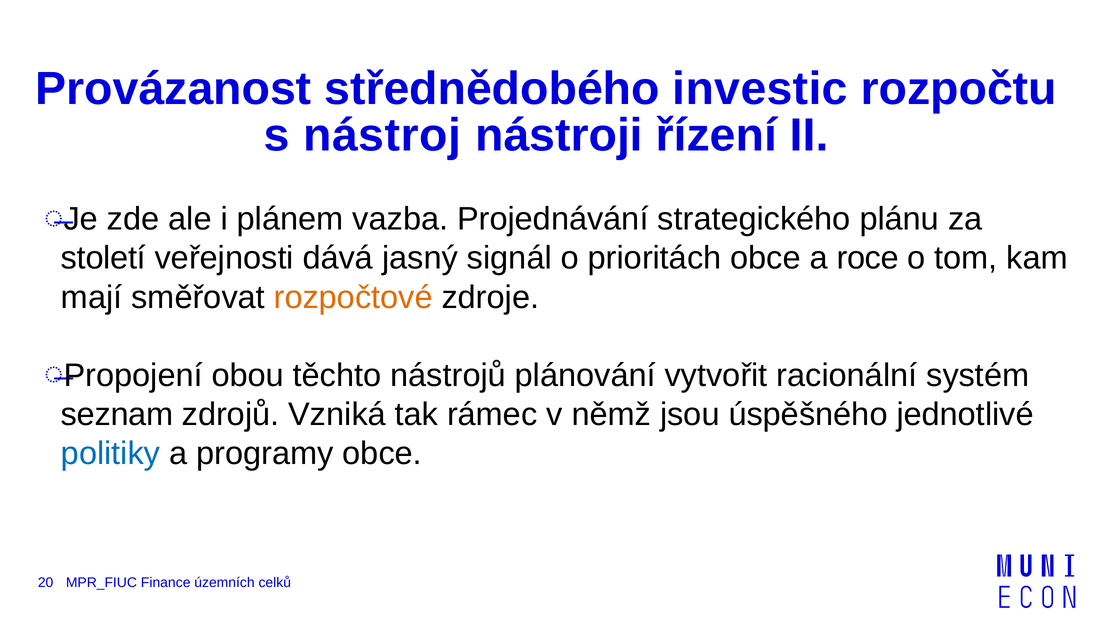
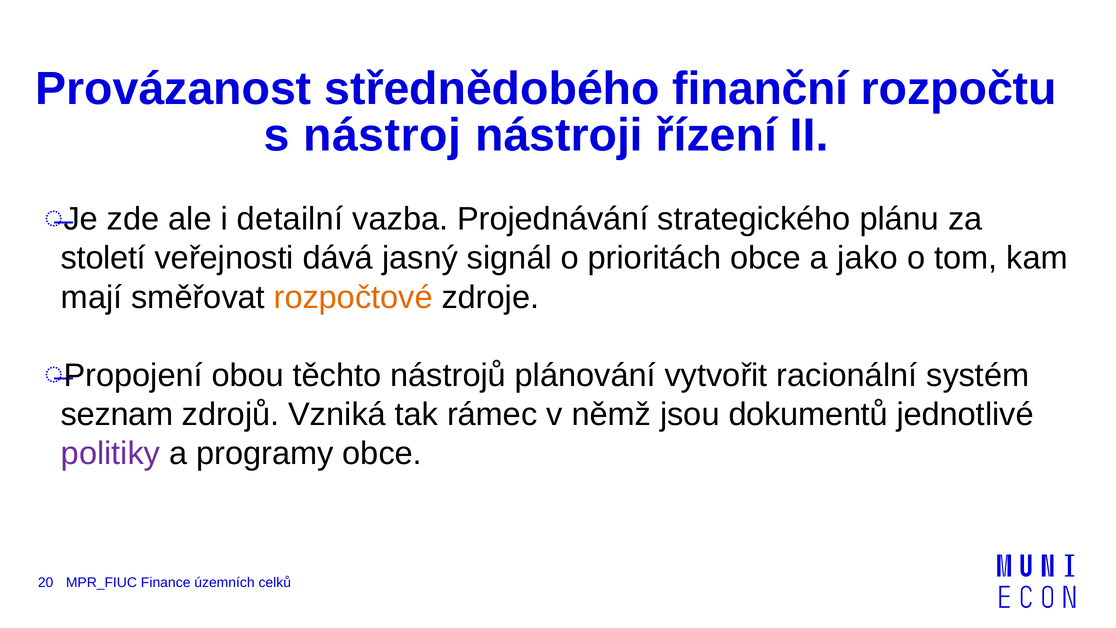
investic: investic -> finanční (760, 89)
plánem: plánem -> detailní (290, 219)
roce: roce -> jako (867, 258)
úspěšného: úspěšného -> dokumentů (808, 414)
politiky colour: blue -> purple (111, 453)
